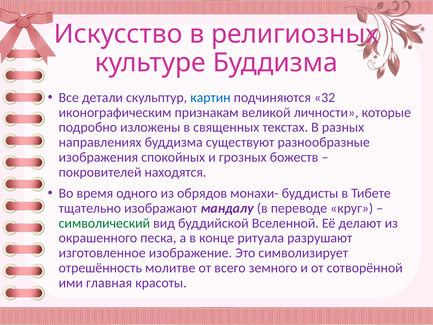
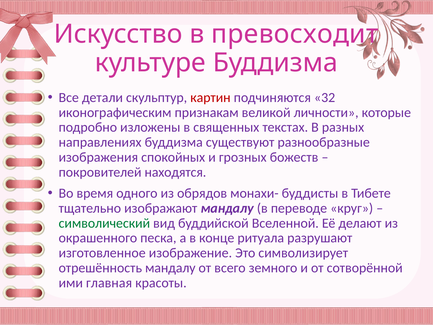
религиозных: религиозных -> превосходит (295, 34)
картин colour: blue -> red (210, 97)
отрешённость молитве: молитве -> мандалу (170, 268)
